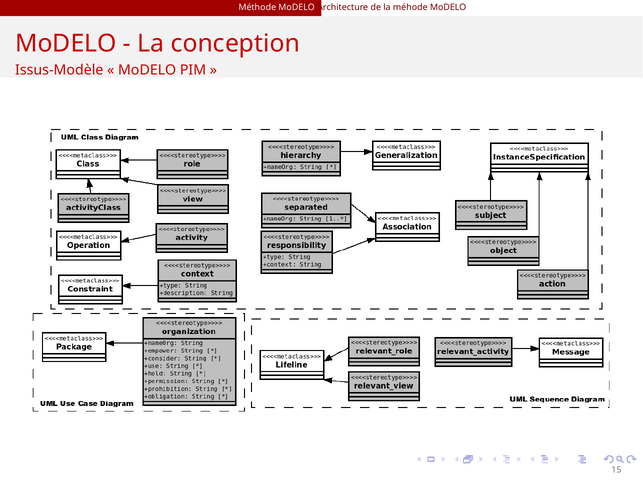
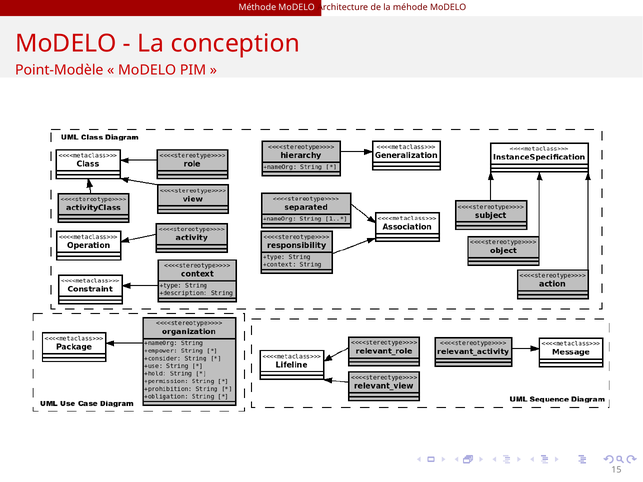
Issus-Modèle: Issus-Modèle -> Point-Modèle (59, 70)
